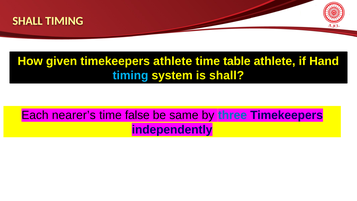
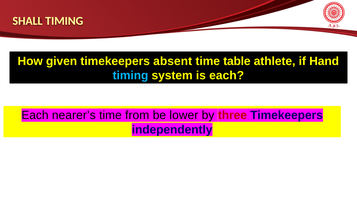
timekeepers athlete: athlete -> absent (173, 61)
is shall: shall -> each (227, 75)
false: false -> from (137, 115)
same: same -> lower (184, 115)
three colour: blue -> red (232, 115)
